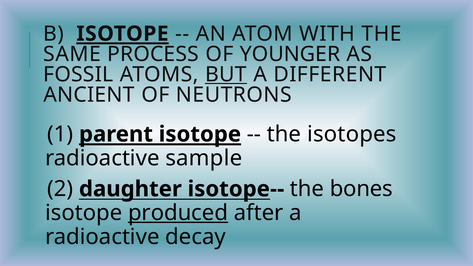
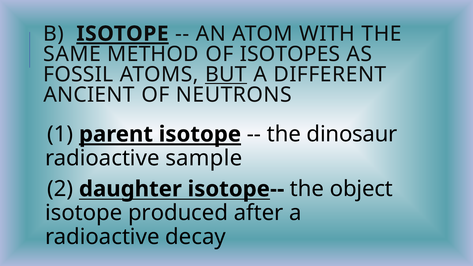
PROCESS: PROCESS -> METHOD (153, 54)
YOUNGER: YOUNGER -> ISOTOPES (290, 54)
isotopes: isotopes -> dinosaur (352, 134)
bones: bones -> object (361, 189)
produced underline: present -> none (178, 213)
